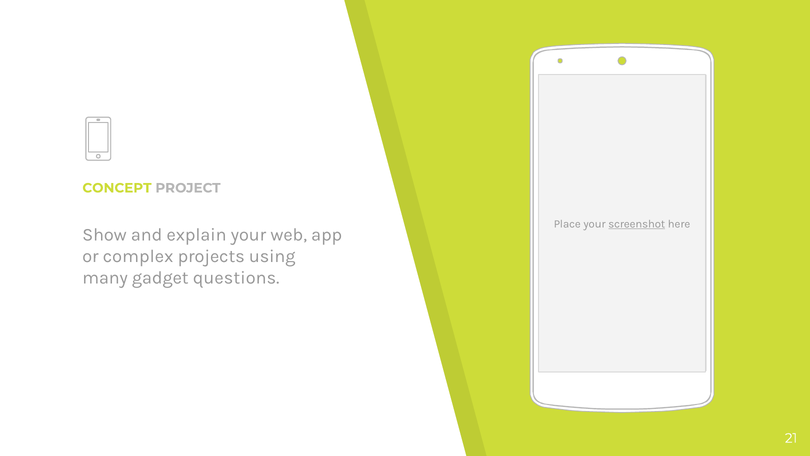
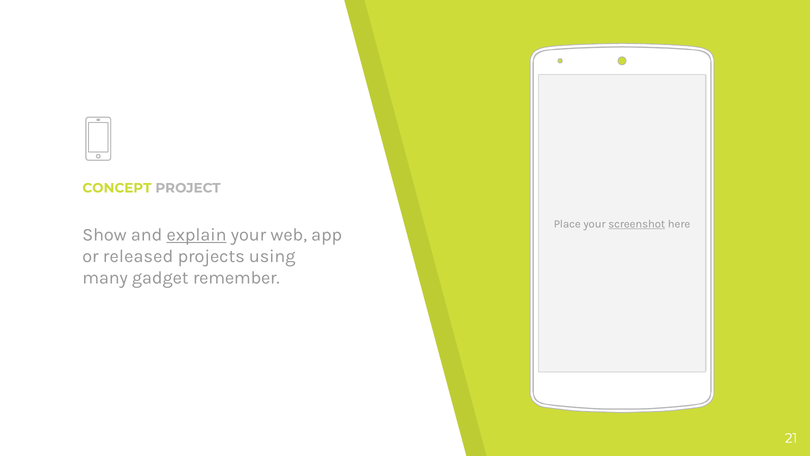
explain underline: none -> present (197, 234)
complex: complex -> released (138, 256)
questions: questions -> remember (236, 278)
